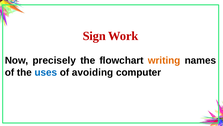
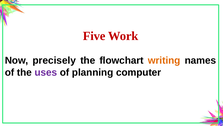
Sign: Sign -> Five (94, 36)
uses colour: blue -> purple (46, 72)
avoiding: avoiding -> planning (93, 72)
